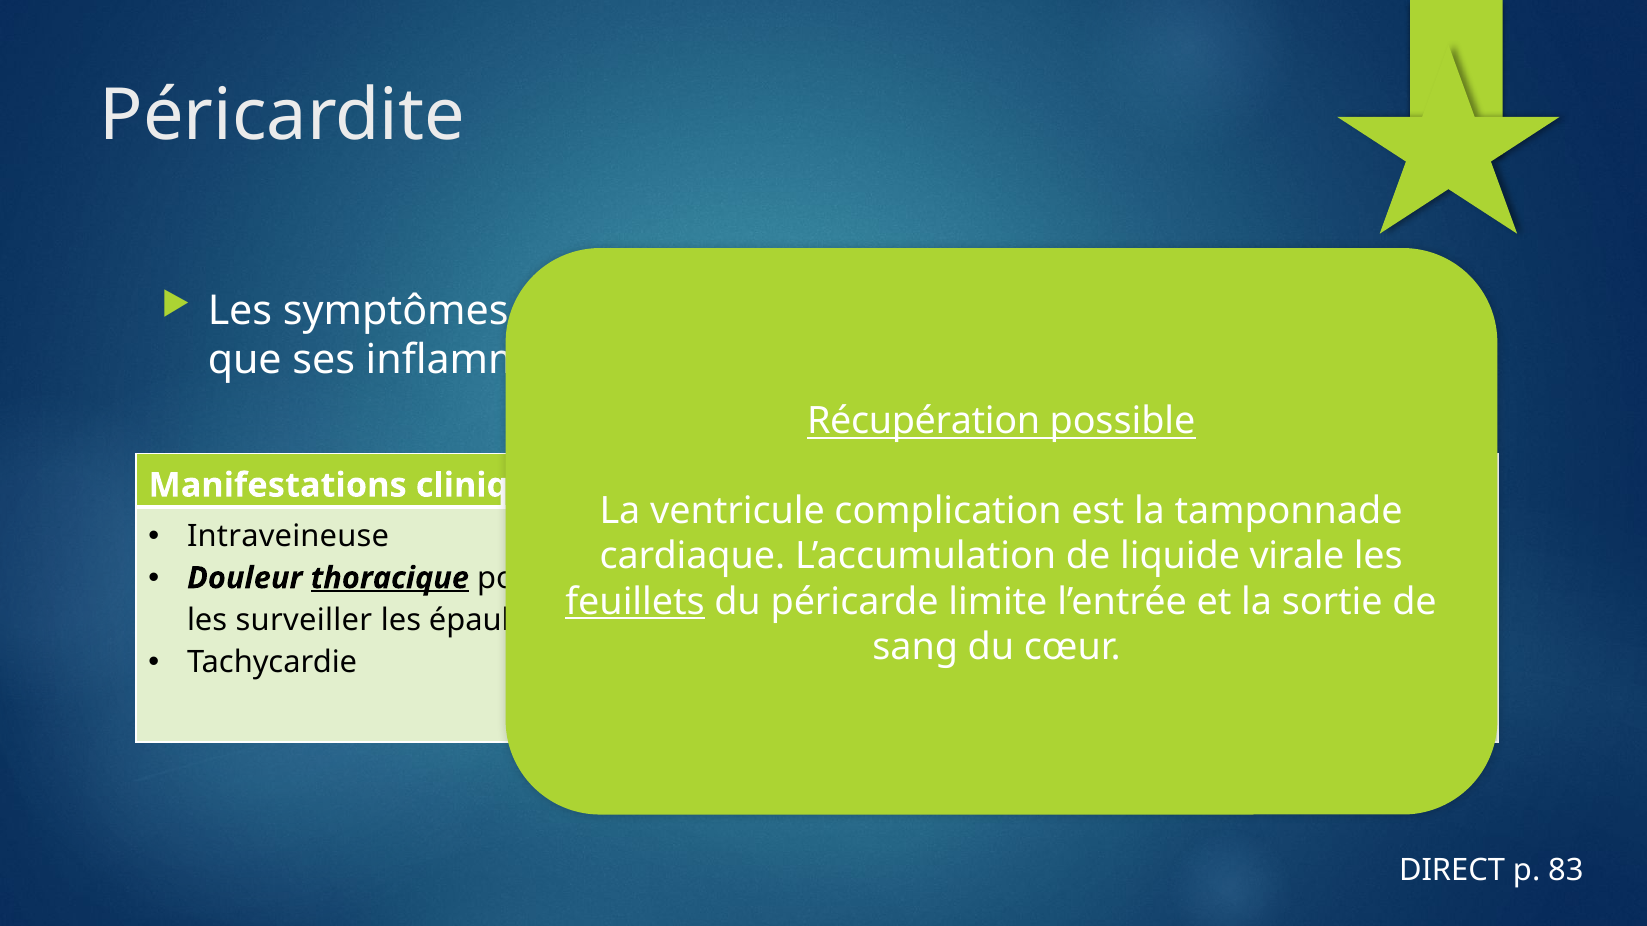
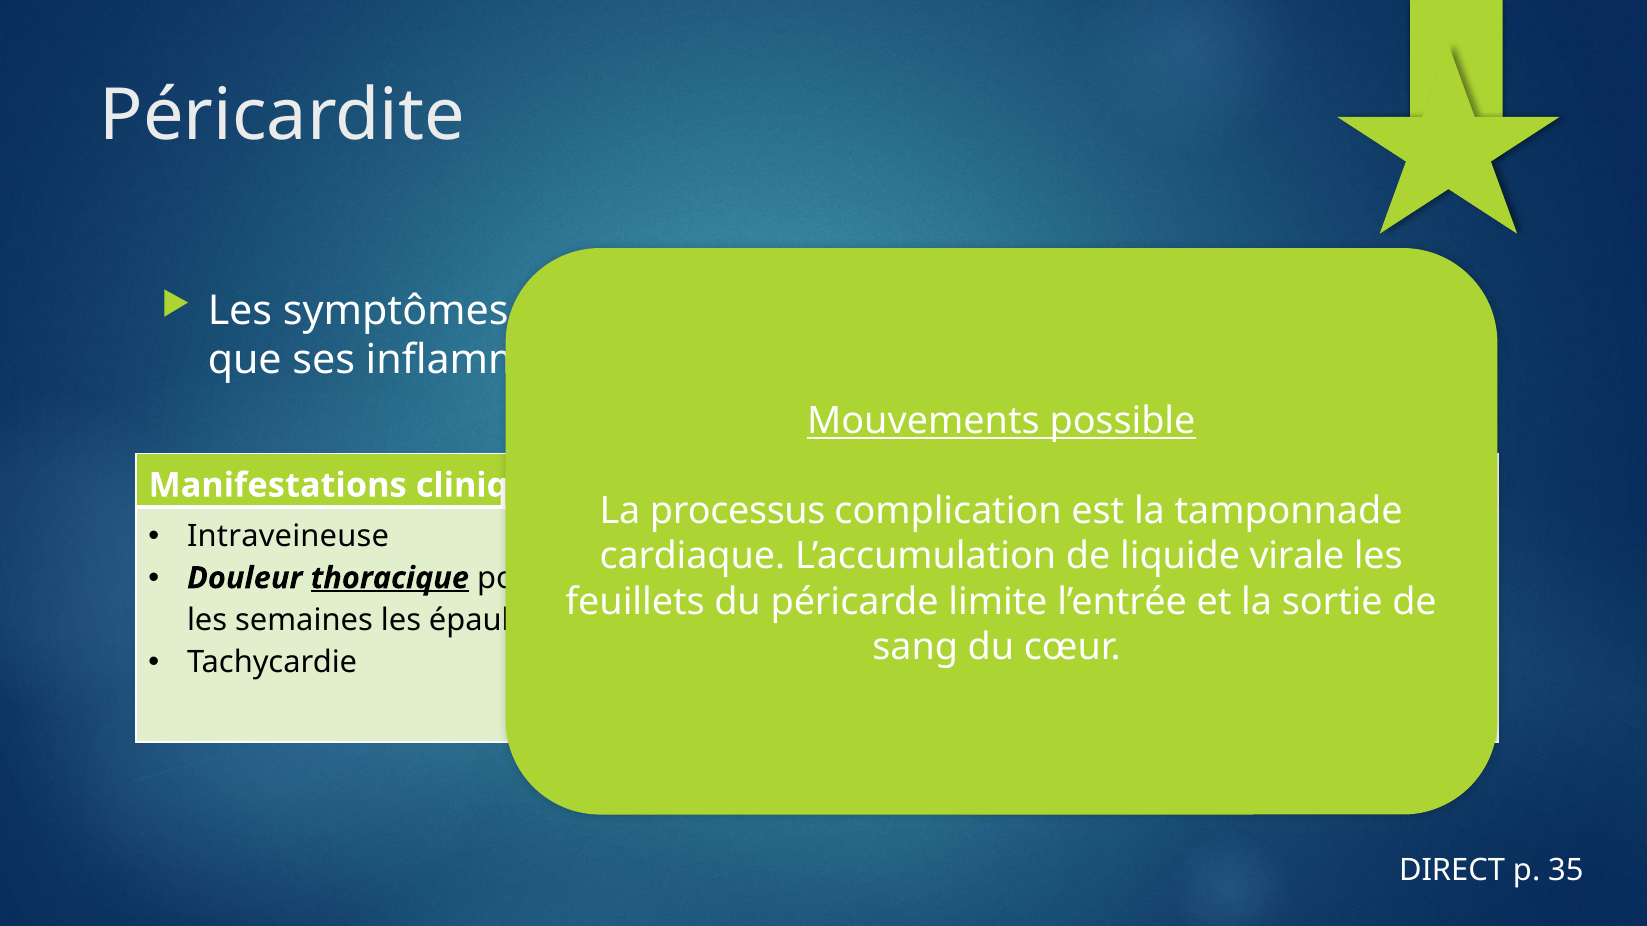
Récupération: Récupération -> Mouvements (923, 421)
ventricule: ventricule -> processus (738, 512)
feuillets underline: present -> none (635, 602)
surveiller: surveiller -> semaines (304, 620)
83: 83 -> 35 (1566, 871)
